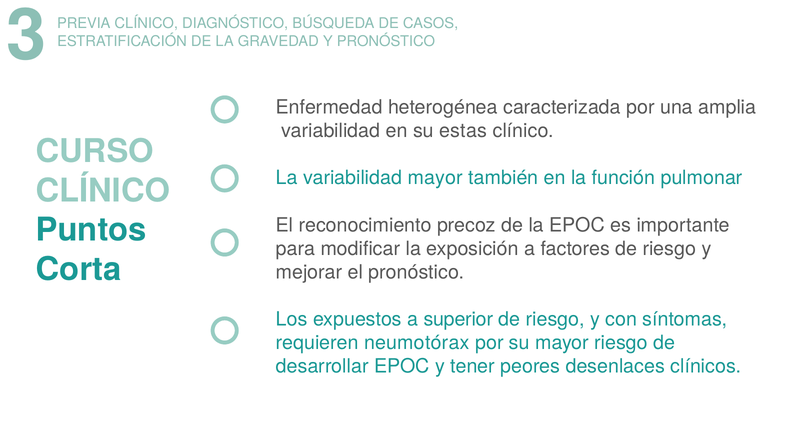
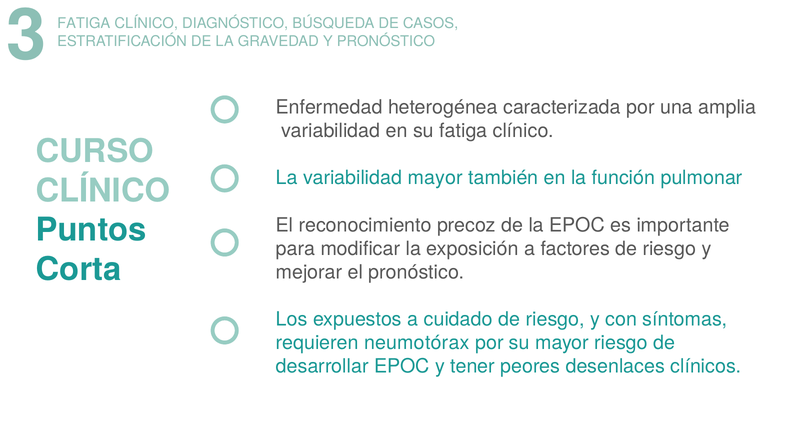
3 PREVIA: PREVIA -> FATIGA (84, 24)
su estas: estas -> fatiga (463, 131)
superior: superior -> cuidado (458, 319)
